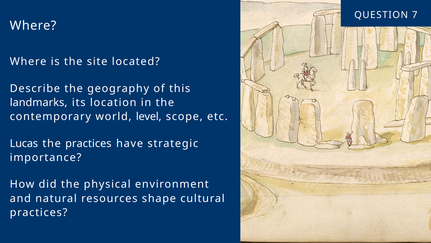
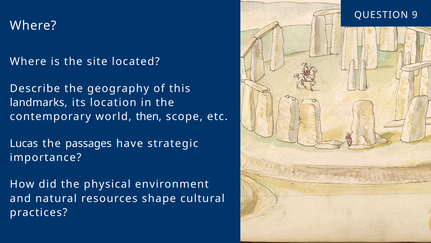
7: 7 -> 9 (415, 15)
level: level -> then (149, 116)
the practices: practices -> passages (89, 143)
